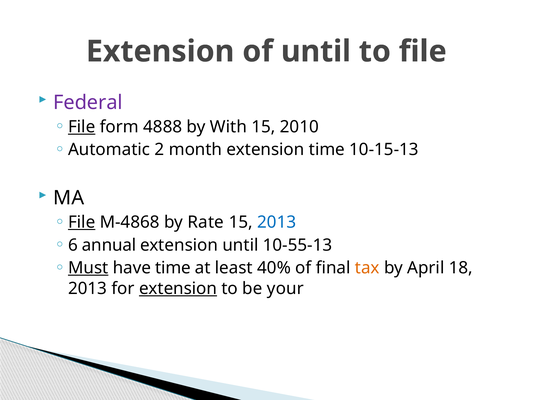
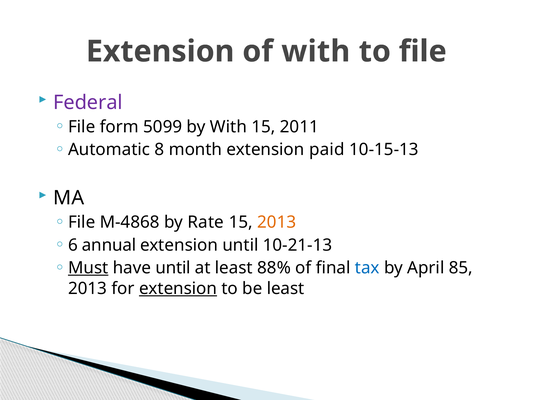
of until: until -> with (316, 51)
File underline: present -> none (82, 127)
4888: 4888 -> 5099 (163, 127)
2010: 2010 -> 2011 (299, 127)
2: 2 -> 8 (159, 150)
extension time: time -> paid (327, 150)
File underline: present -> none (82, 222)
2013 colour: blue -> orange (277, 222)
10-55-13: 10-55-13 -> 10-21-13 (298, 245)
have time: time -> until (173, 268)
40%: 40% -> 88% (274, 268)
tax colour: orange -> blue (367, 268)
18: 18 -> 85 (461, 268)
be your: your -> least (286, 288)
